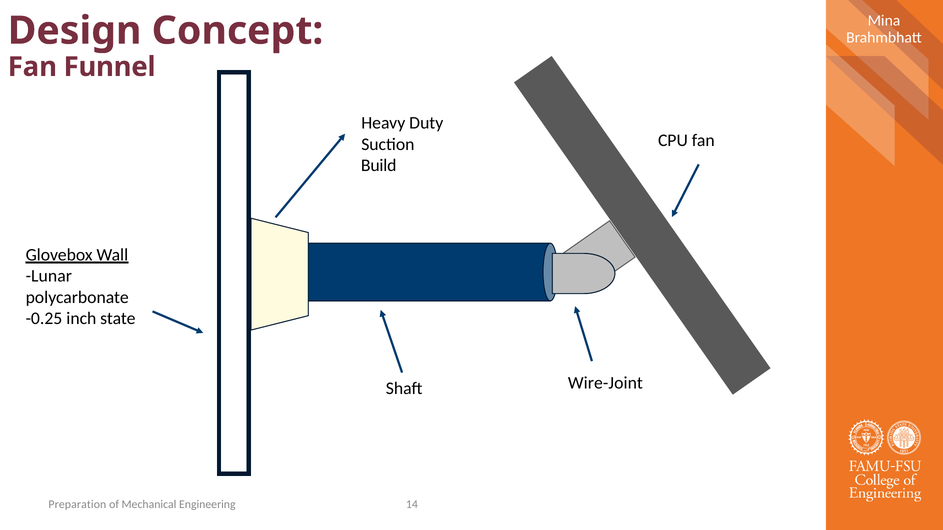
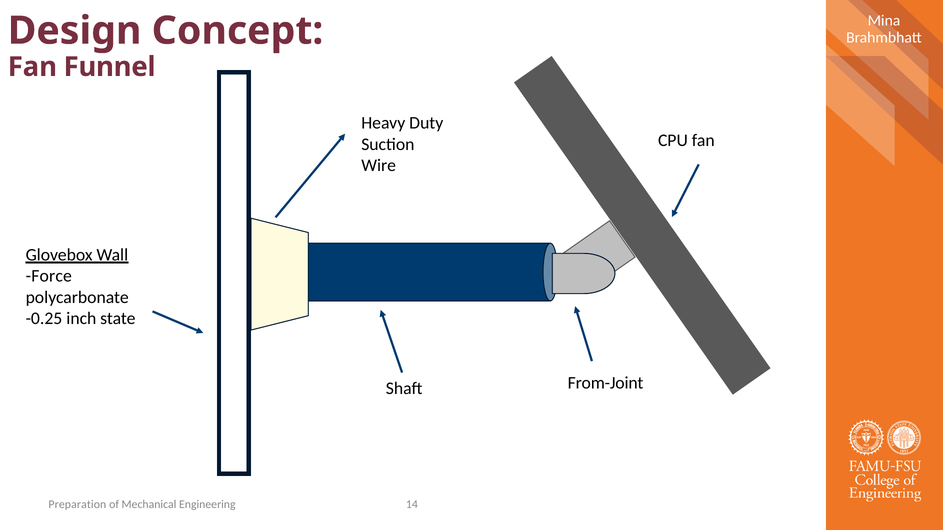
Build: Build -> Wire (379, 166)
Lunar: Lunar -> Force (49, 276)
Wire-Joint: Wire-Joint -> From-Joint (606, 383)
